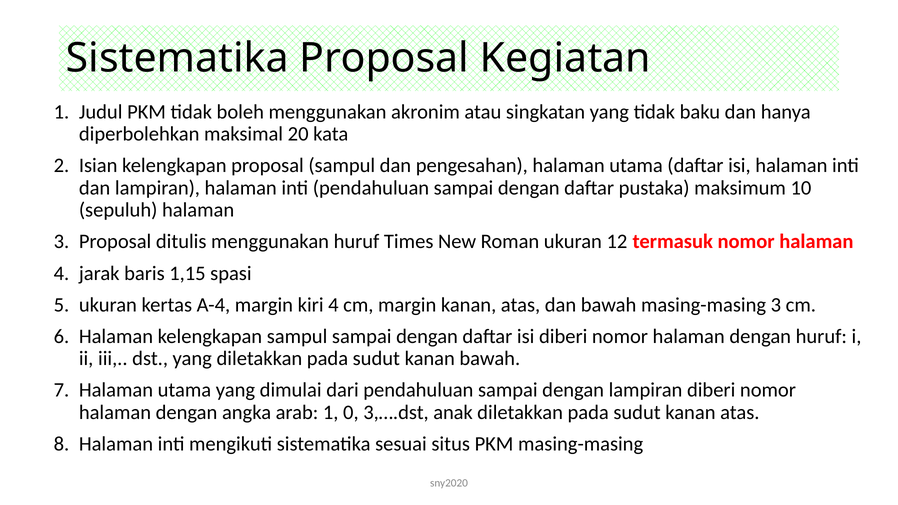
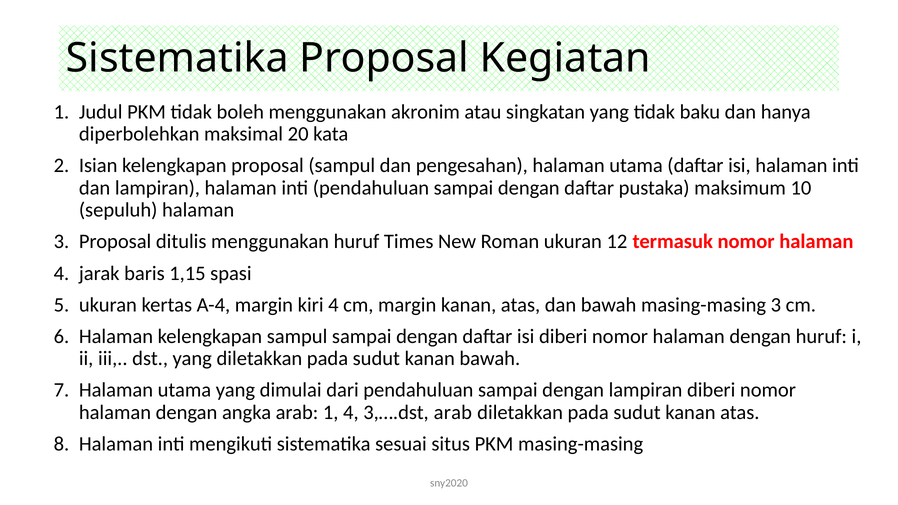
1 0: 0 -> 4 (351, 412)
3,….dst anak: anak -> arab (453, 412)
